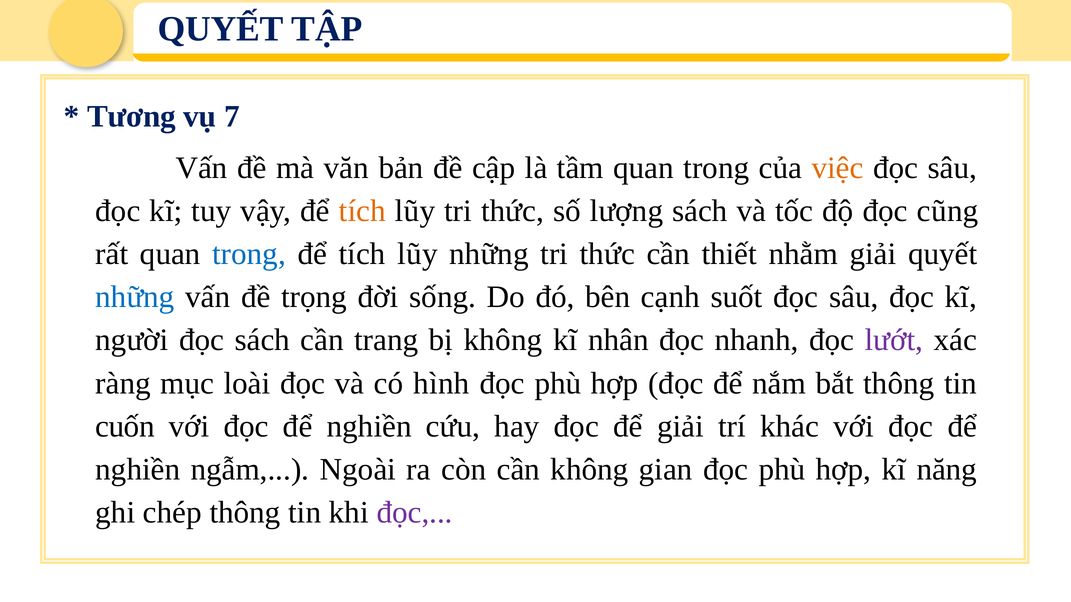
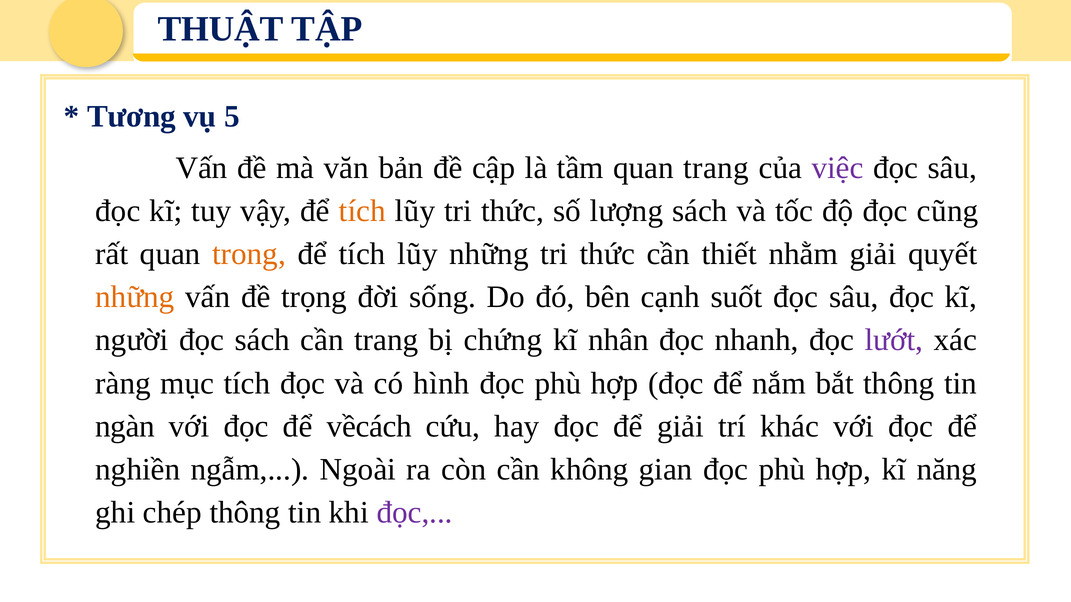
QUYẾT: QUYẾT -> THUẬT (221, 29)
7: 7 -> 5 (232, 116)
tầm quan trong: trong -> trang (716, 168)
việc colour: orange -> purple (838, 168)
trong colour: blue -> orange (249, 254)
những colour: blue -> orange (135, 297)
bị không: không -> chứng (503, 340)
mục loài: loài -> tích (247, 383)
cuốn: cuốn -> ngàn (125, 427)
nghiền: nghiền -> vềcách (369, 427)
